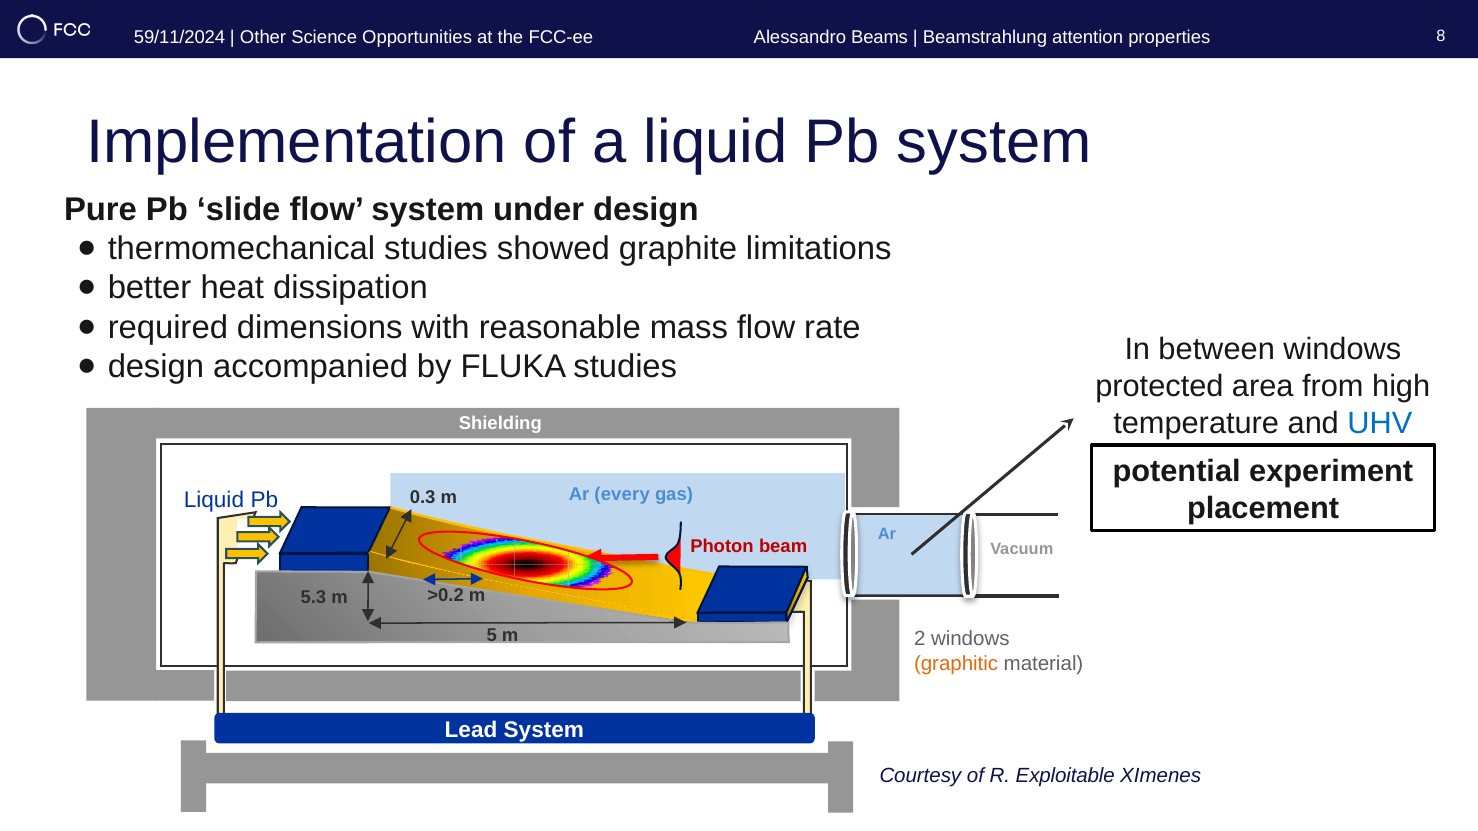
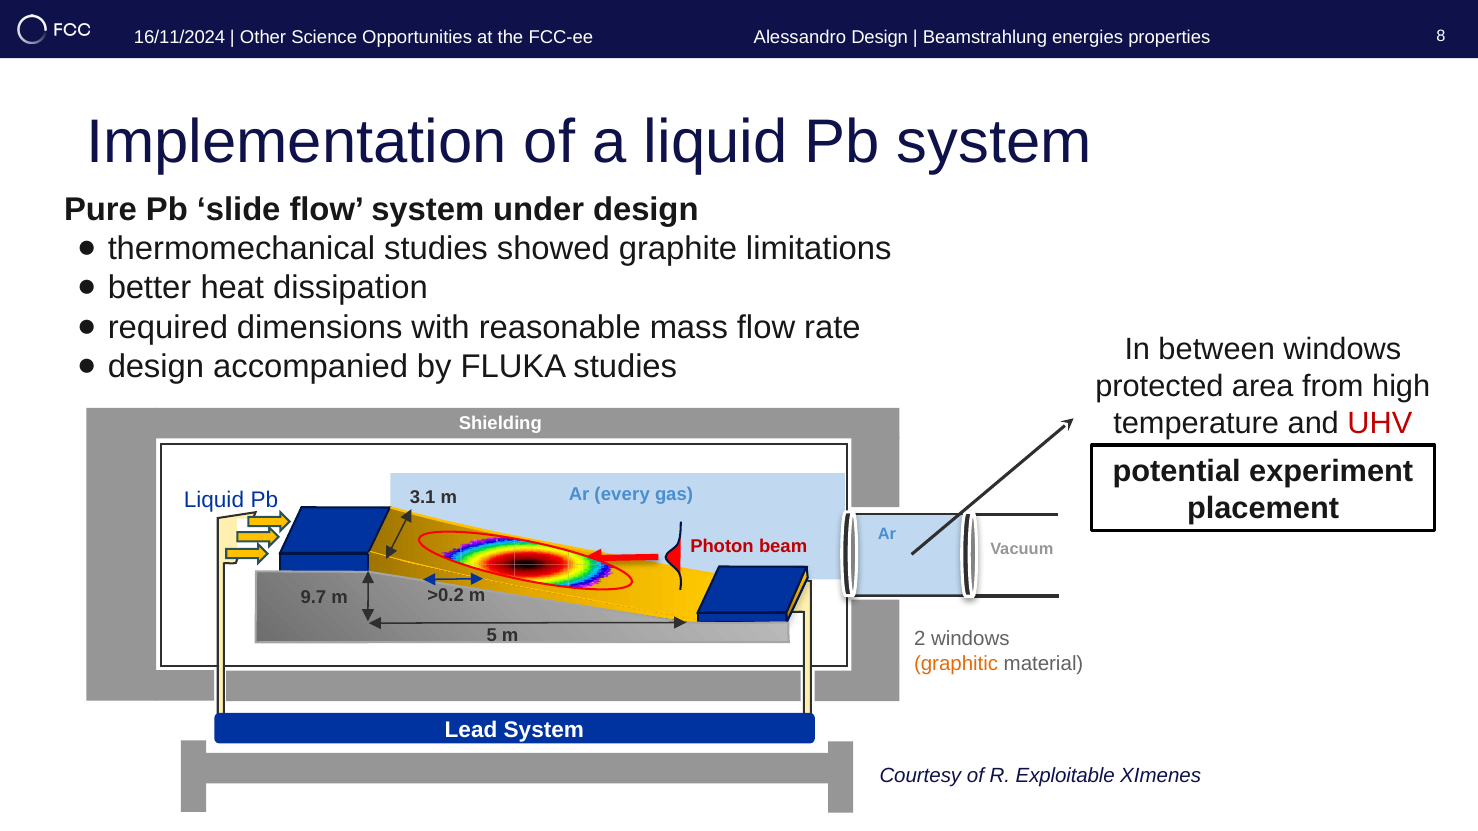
59/11/2024: 59/11/2024 -> 16/11/2024 (180, 38)
Alessandro Beams: Beams -> Design (880, 38)
attention: attention -> energies (1088, 38)
UHV colour: blue -> red (1380, 424)
0.3: 0.3 -> 3.1 (423, 498)
5.3: 5.3 -> 9.7 (313, 597)
